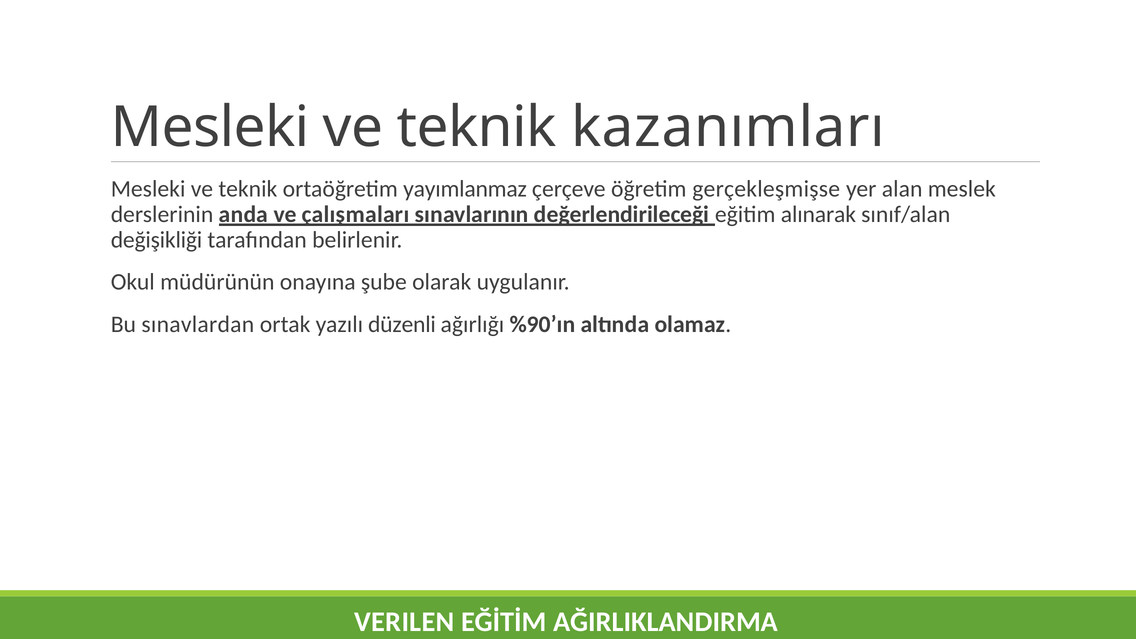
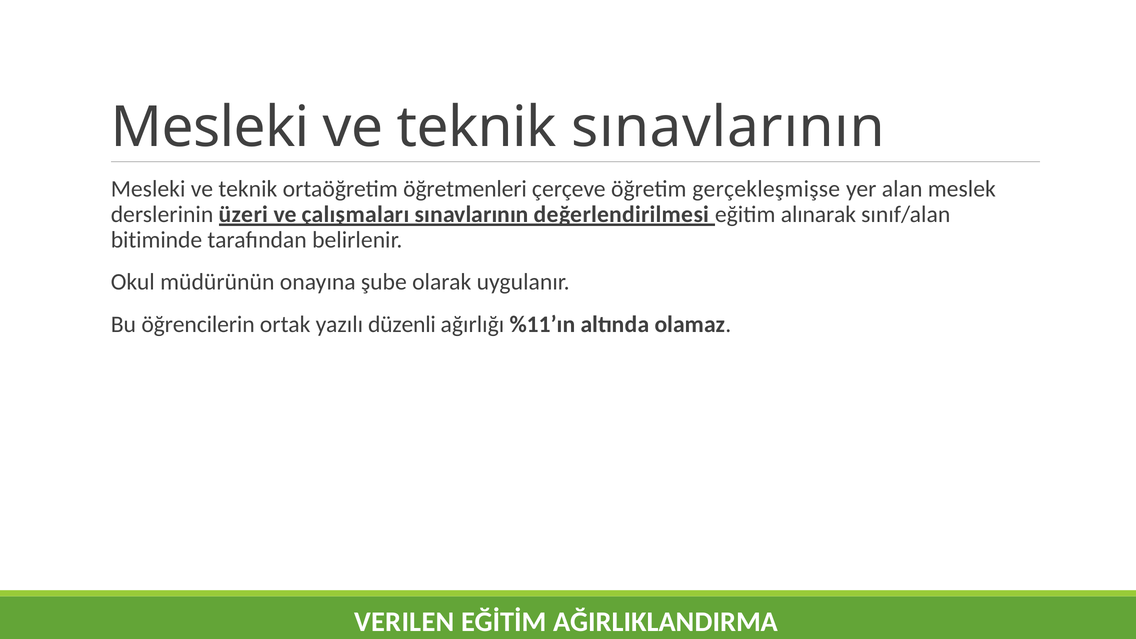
teknik kazanımları: kazanımları -> sınavlarının (728, 127)
yayımlanmaz: yayımlanmaz -> öğretmenleri (465, 189)
anda: anda -> üzeri (243, 214)
değerlendirileceği: değerlendirileceği -> değerlendirilmesi (621, 214)
değişikliği: değişikliği -> bitiminde (156, 240)
sınavlardan: sınavlardan -> öğrencilerin (198, 324)
%90’ın: %90’ın -> %11’ın (543, 324)
